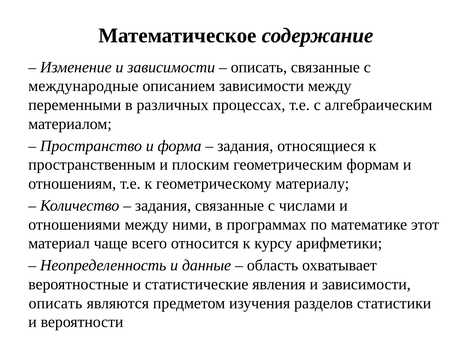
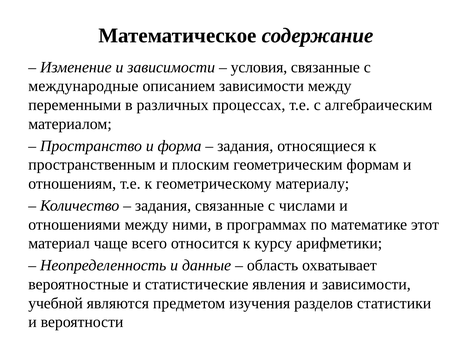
описать: описать -> условия (259, 67)
описать: описать -> учебной (56, 303)
